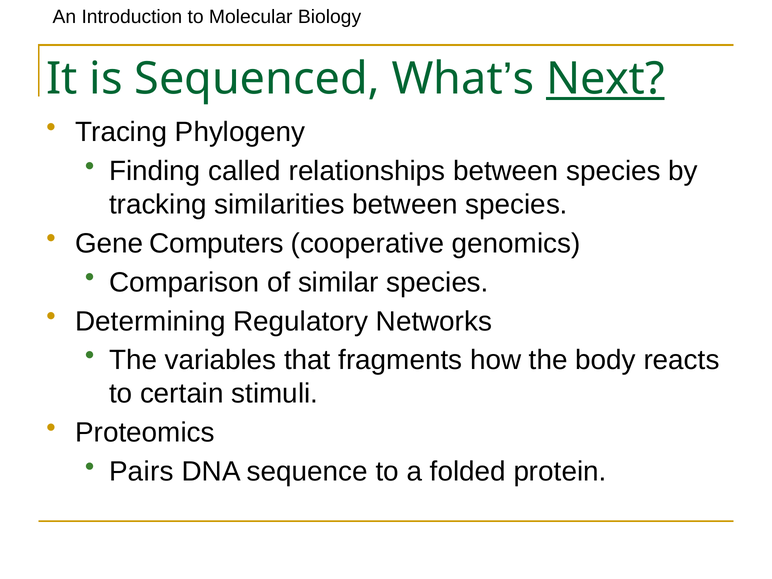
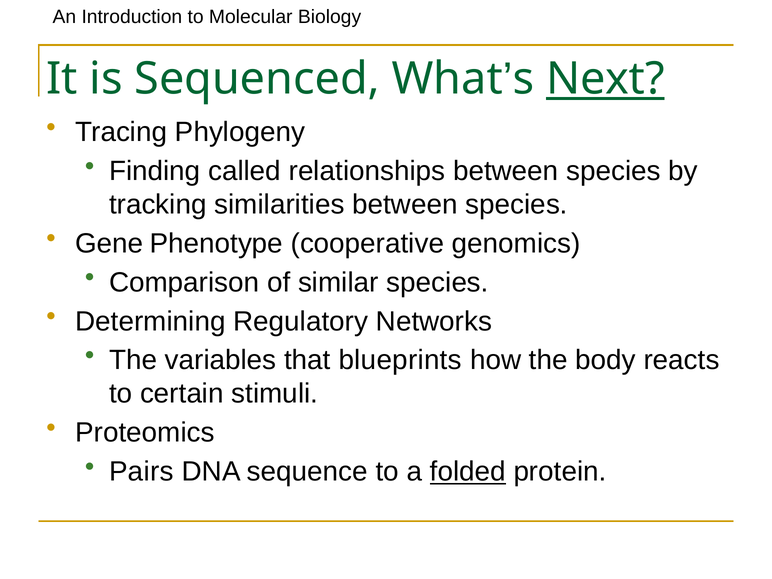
Computers: Computers -> Phenotype (216, 243)
fragments: fragments -> blueprints (400, 360)
folded underline: none -> present (468, 472)
